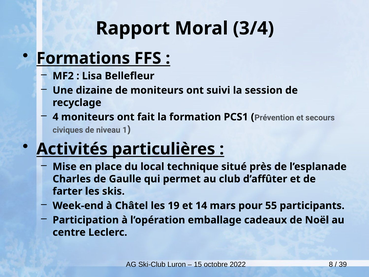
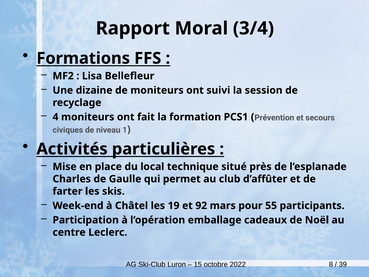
14: 14 -> 92 (201, 205)
